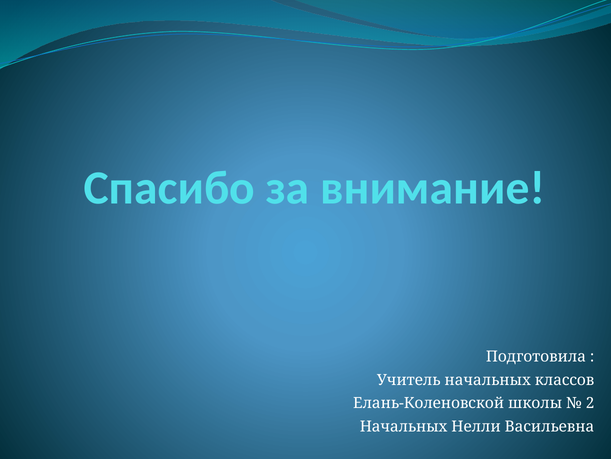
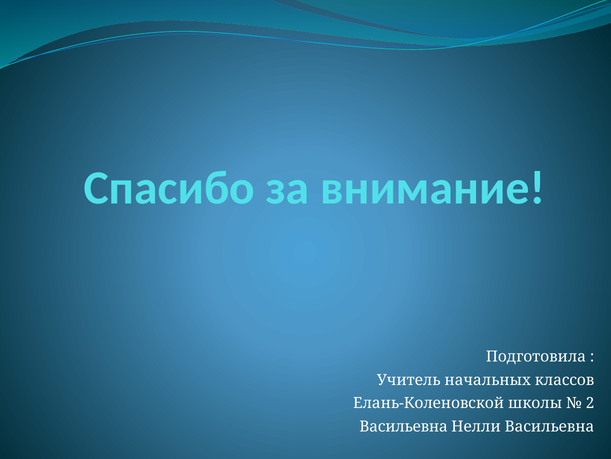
Начальных: Начальных -> Васильевна (404, 426)
